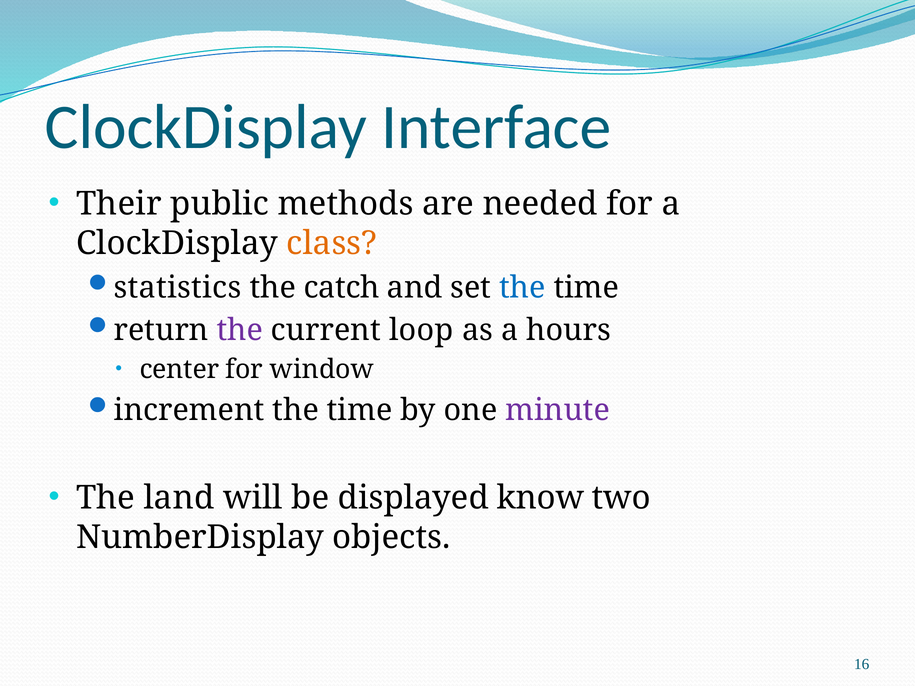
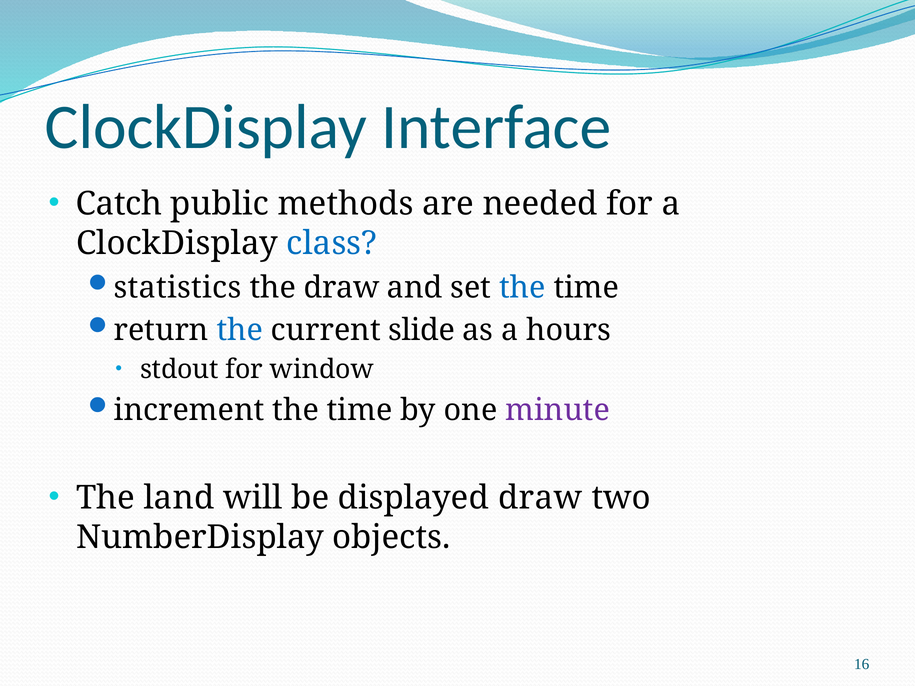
Their: Their -> Catch (119, 204)
class colour: orange -> blue (332, 244)
the catch: catch -> draw (342, 288)
the colour: purple -> blue (240, 330)
loop: loop -> slide (422, 330)
center: center -> stdout (179, 370)
displayed know: know -> draw (540, 498)
